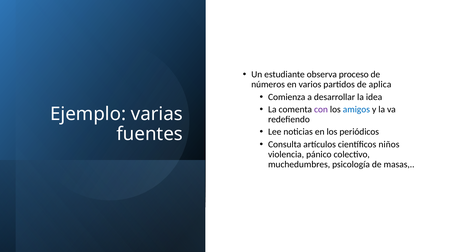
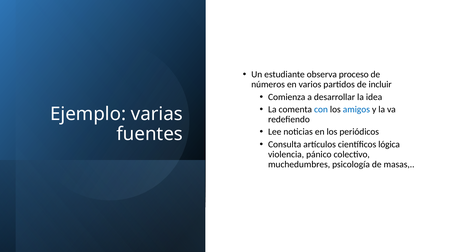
aplica: aplica -> incluir (380, 85)
con colour: purple -> blue (321, 110)
niños: niños -> lógica (389, 145)
